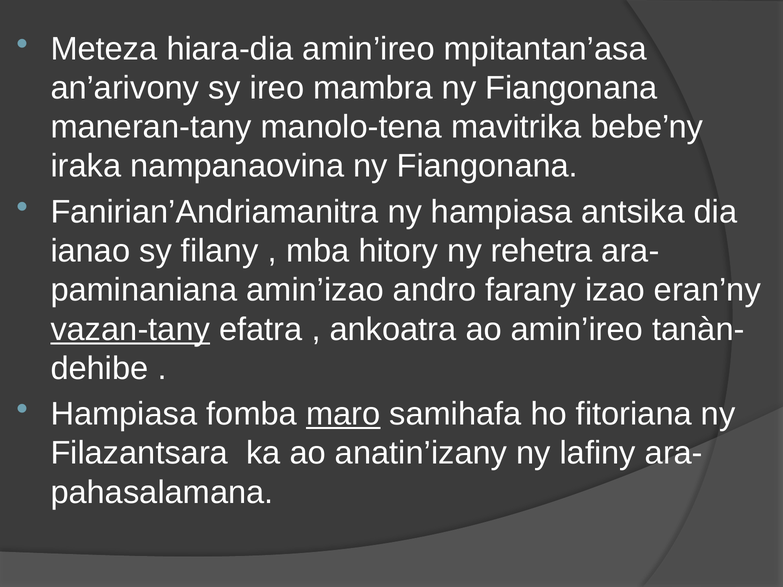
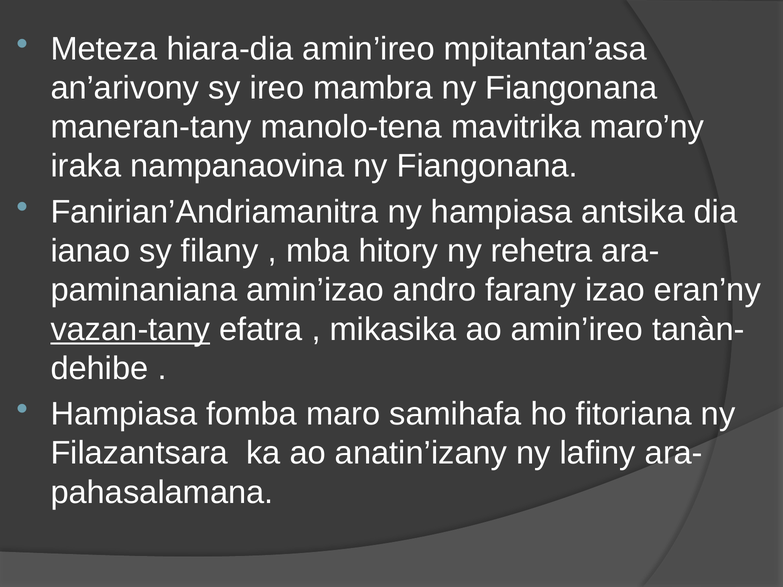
bebe’ny: bebe’ny -> maro’ny (647, 127)
ankoatra: ankoatra -> mikasika (393, 329)
maro underline: present -> none (343, 414)
